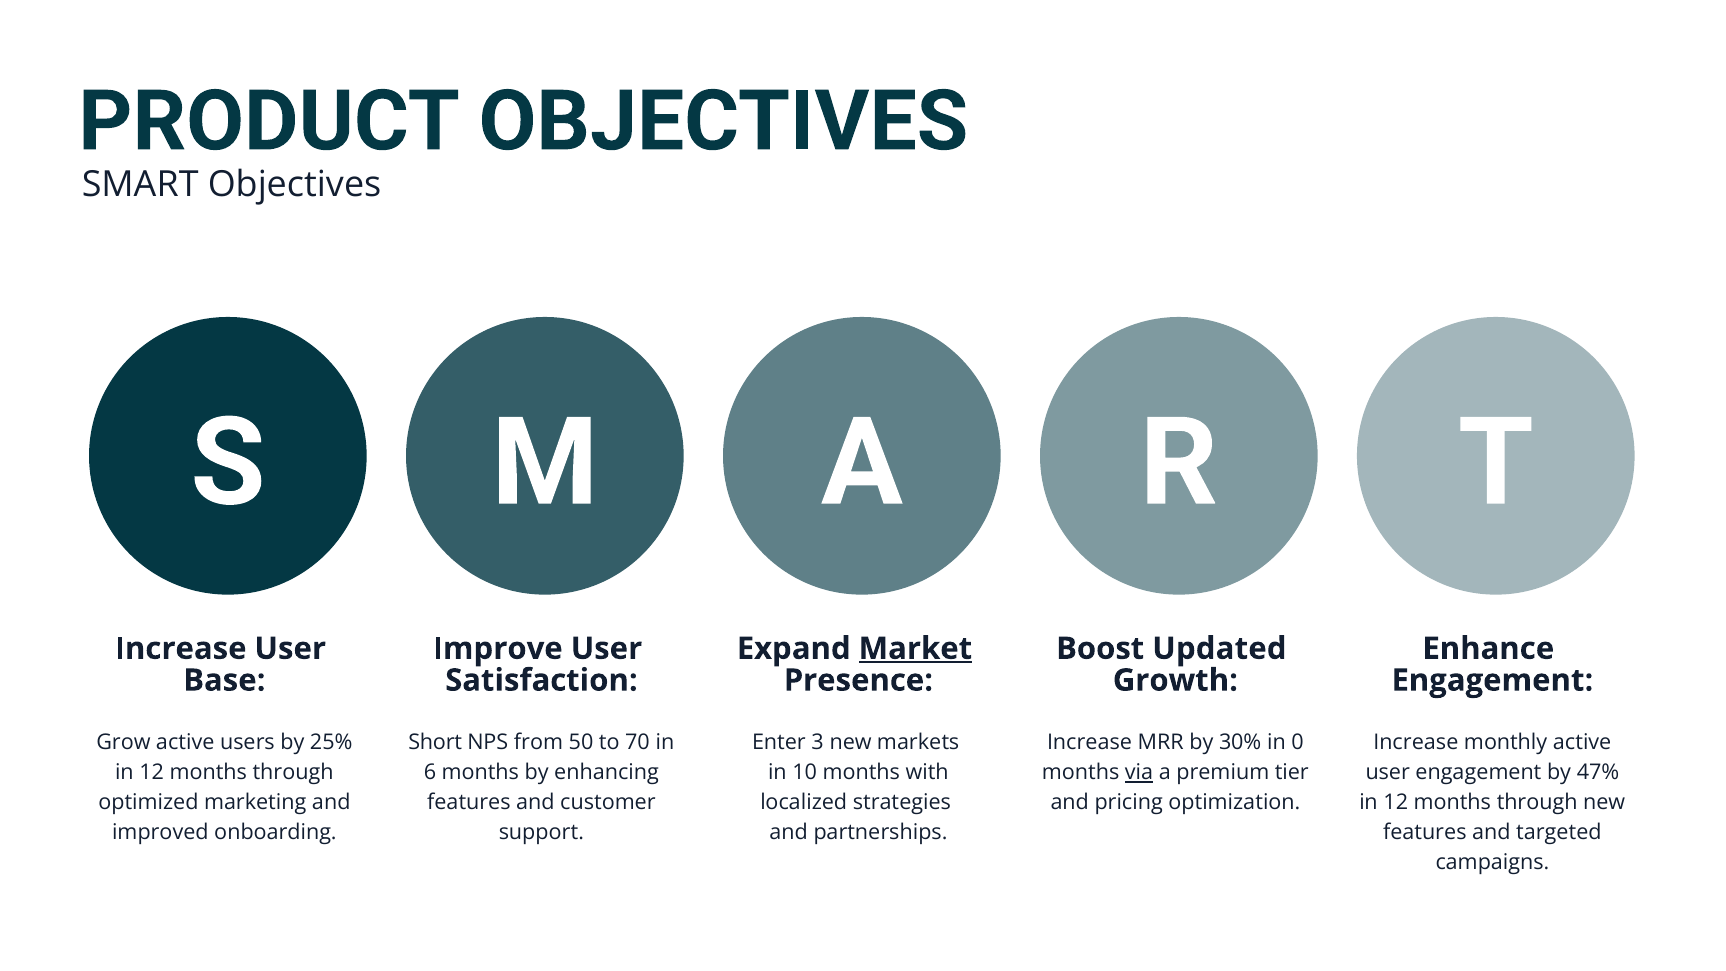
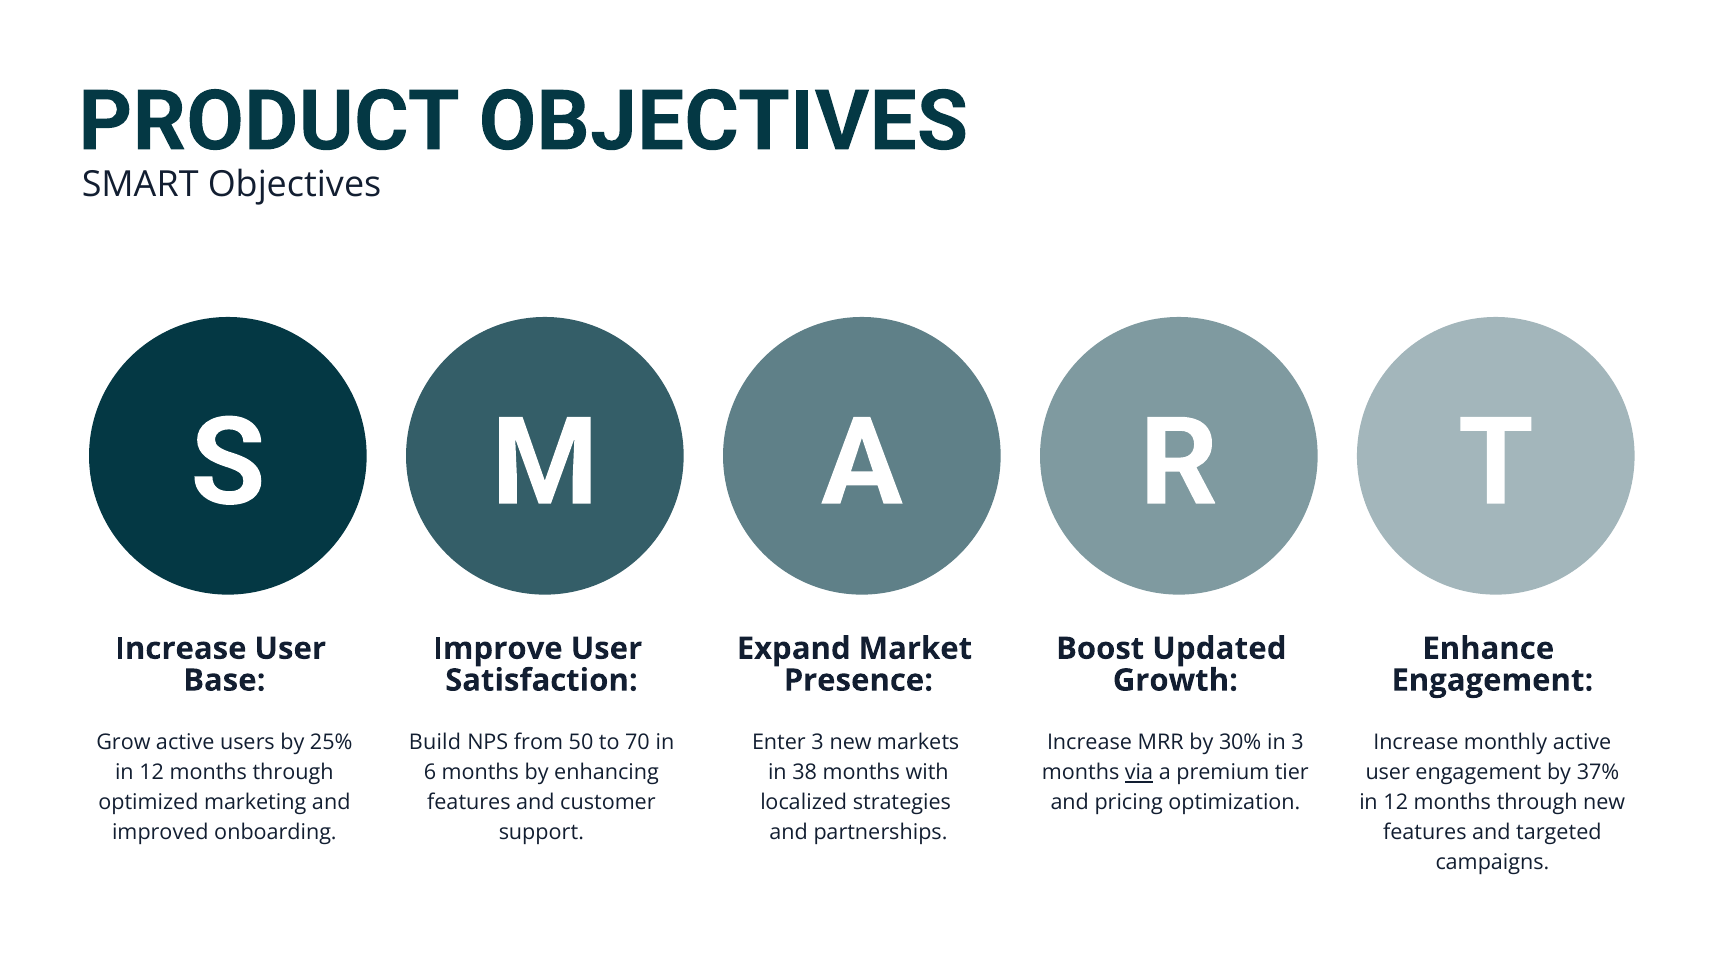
Market underline: present -> none (915, 649)
Short: Short -> Build (435, 743)
in 0: 0 -> 3 (1297, 743)
10: 10 -> 38 (805, 772)
47%: 47% -> 37% (1598, 772)
